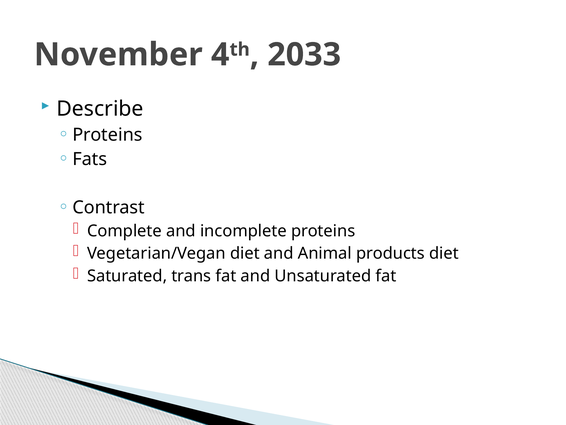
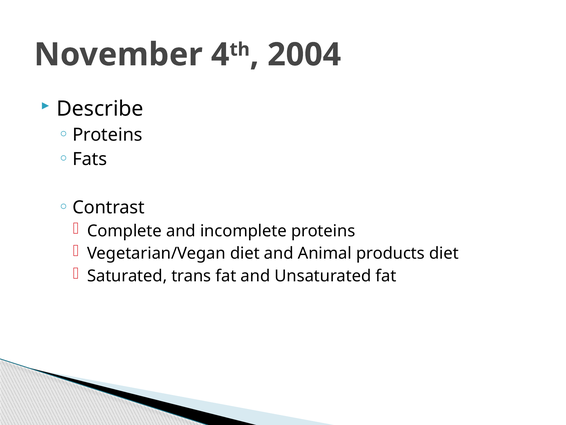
2033: 2033 -> 2004 (304, 55)
